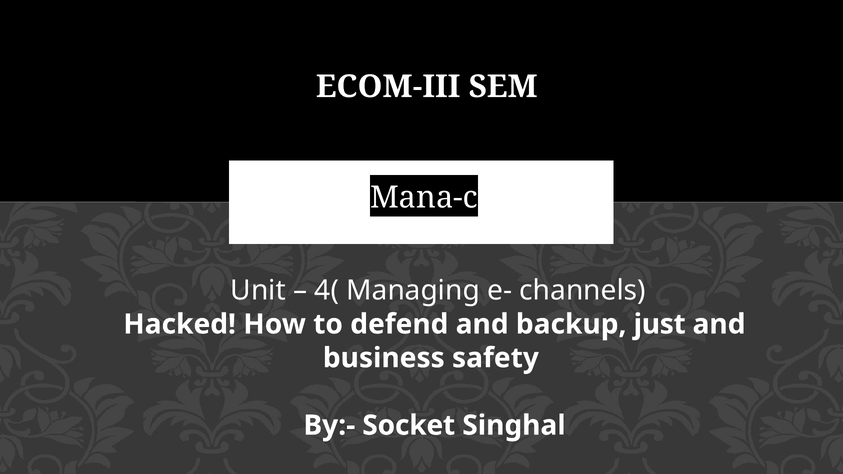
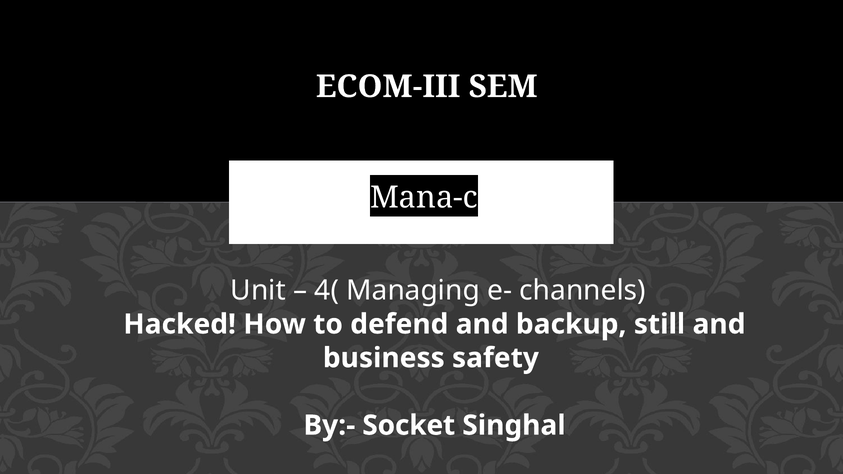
just: just -> still (660, 324)
